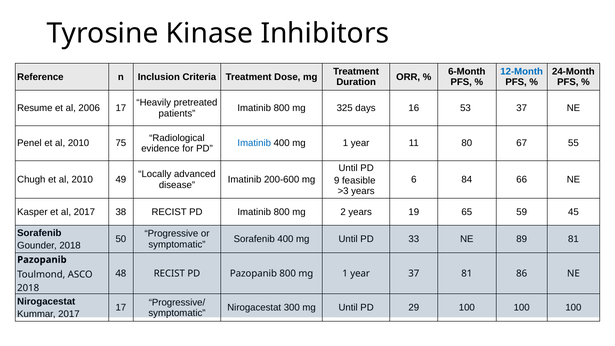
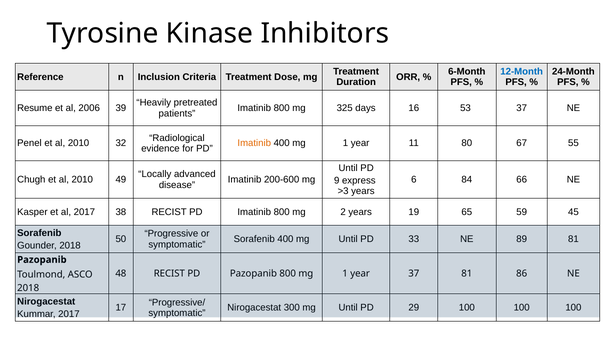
2006 17: 17 -> 39 (121, 108)
75: 75 -> 32 (121, 143)
Imatinib colour: blue -> orange (254, 143)
feasible: feasible -> express (359, 181)
